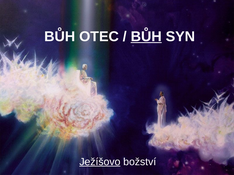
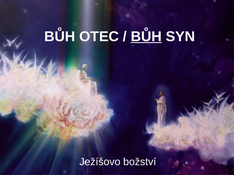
Ježíšovo underline: present -> none (100, 162)
